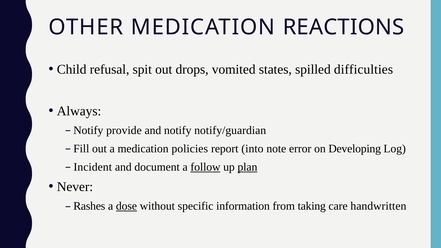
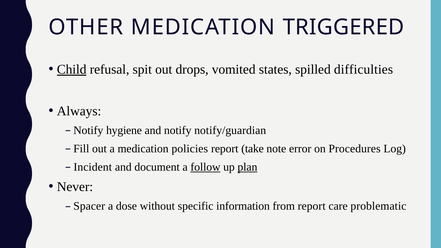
REACTIONS: REACTIONS -> TRIGGERED (344, 27)
Child underline: none -> present (72, 69)
provide: provide -> hygiene (124, 130)
into: into -> take (253, 149)
Developing: Developing -> Procedures (355, 149)
Rashes: Rashes -> Spacer (89, 206)
dose underline: present -> none (126, 206)
from taking: taking -> report (312, 206)
handwritten: handwritten -> problematic (378, 206)
